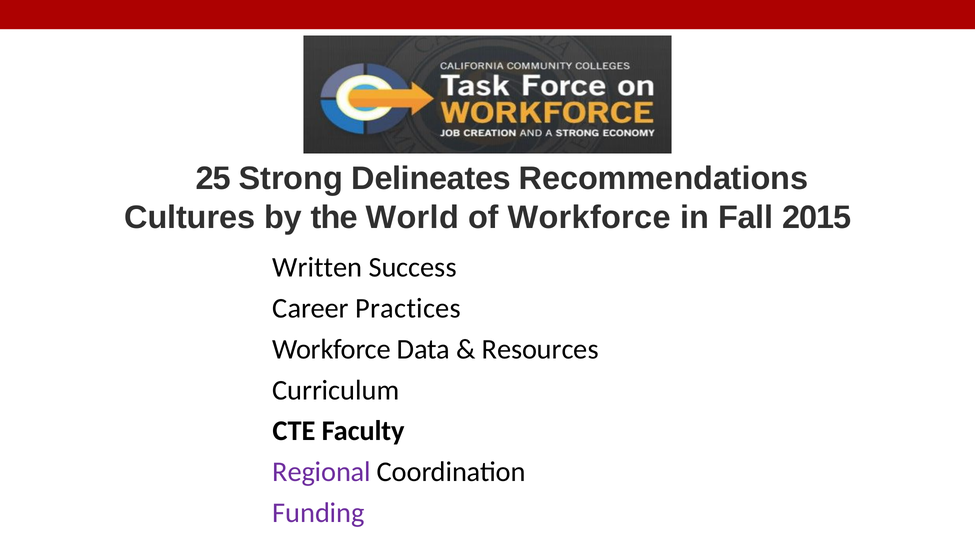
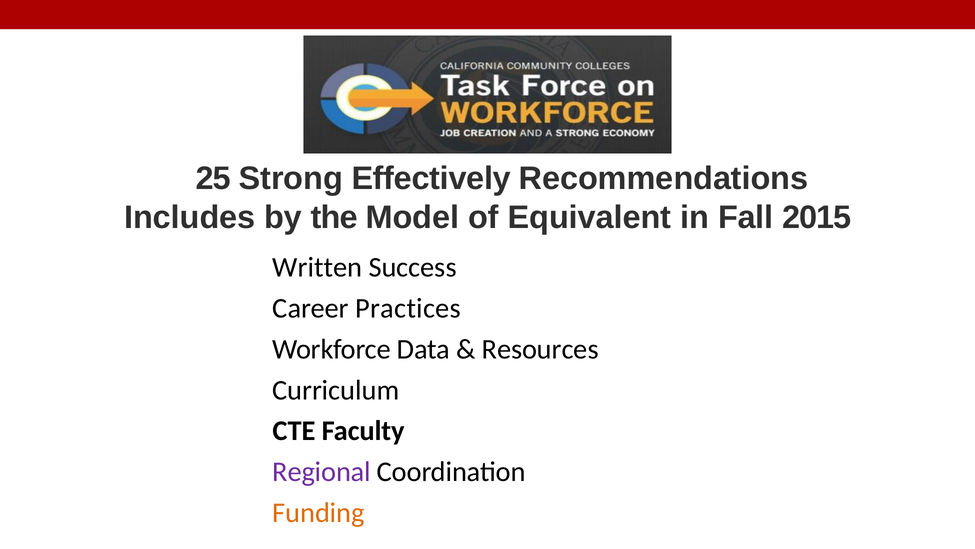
Delineates: Delineates -> Effectively (431, 178)
Cultures: Cultures -> Includes (190, 217)
World: World -> Model (412, 217)
of Workforce: Workforce -> Equivalent (590, 217)
Funding colour: purple -> orange (318, 512)
